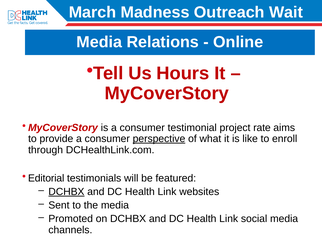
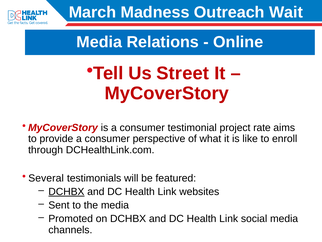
Hours: Hours -> Street (183, 73)
perspective underline: present -> none (159, 138)
Editorial: Editorial -> Several (46, 178)
